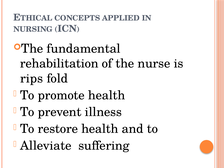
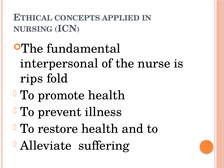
rehabilitation: rehabilitation -> interpersonal (59, 64)
